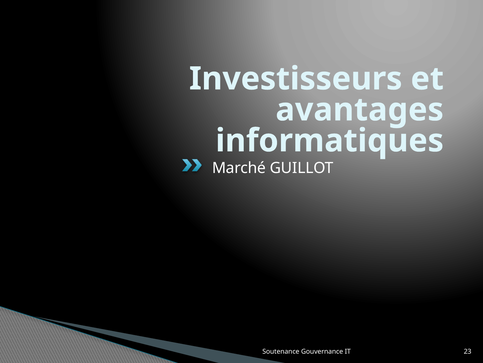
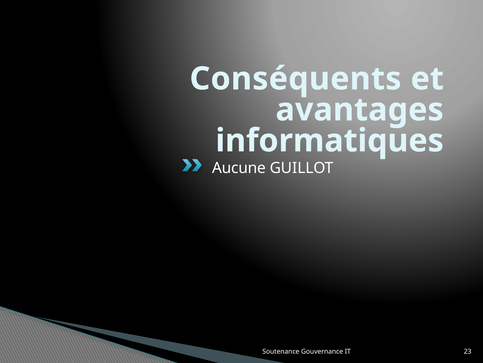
Investisseurs: Investisseurs -> Conséquents (296, 79)
Marché: Marché -> Aucune (239, 168)
